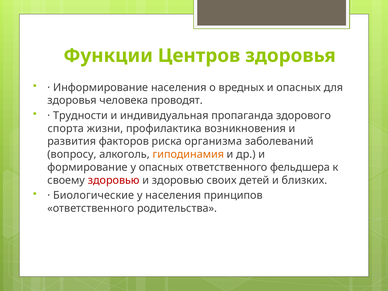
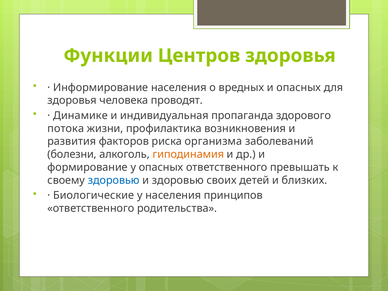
Трудности: Трудности -> Динамике (80, 116)
спорта: спорта -> потока (66, 128)
вопросу: вопросу -> болезни (72, 154)
фельдшера: фельдшера -> превышать (300, 167)
здоровью colour: red -> blue (114, 180)
